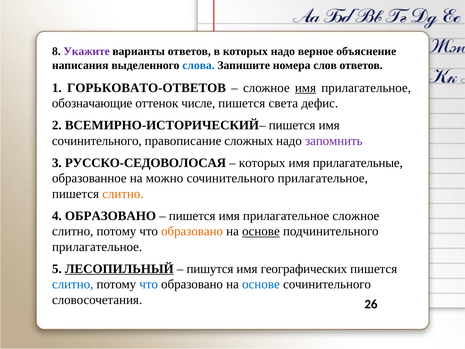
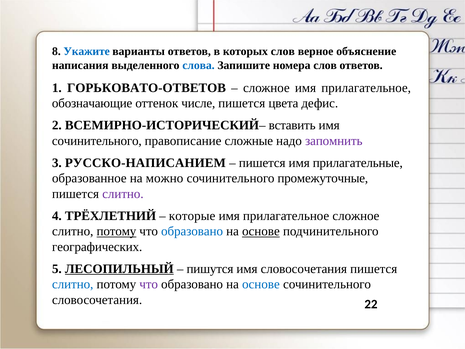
Укажите colour: purple -> blue (87, 51)
которых надо: надо -> слов (283, 51)
имя underline: present -> none (306, 88)
света: света -> цвета (283, 103)
ВСЕМИРНО-ИСТОРИЧЕСКИЙ– пишется: пишется -> вставить (292, 125)
сложных: сложных -> сложные (249, 141)
РУССКО-СЕДОВОЛОСАЯ: РУССКО-СЕДОВОЛОСАЯ -> РУССКО-НАПИСАНИЕМ (145, 163)
которых: которых -> пишется (262, 163)
сочинительного прилагательное: прилагательное -> промежуточные (323, 178)
слитно colour: orange -> purple (123, 194)
4 ОБРАЗОВАНО: ОБРАЗОВАНО -> ТРЁХЛЕТНИЙ (110, 216)
пишется: пишется -> которые (192, 216)
потому underline: none -> present (116, 231)
образовано colour: orange -> blue (192, 231)
прилагательное: прилагательное -> географических (97, 247)
имя географических: географических -> словосочетания (304, 269)
что colour: blue -> purple (149, 284)
26: 26 -> 22 (371, 304)
